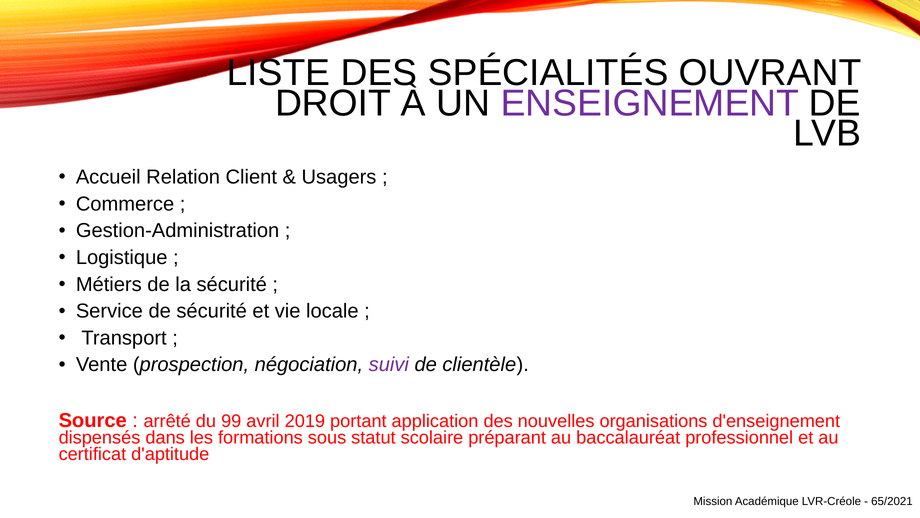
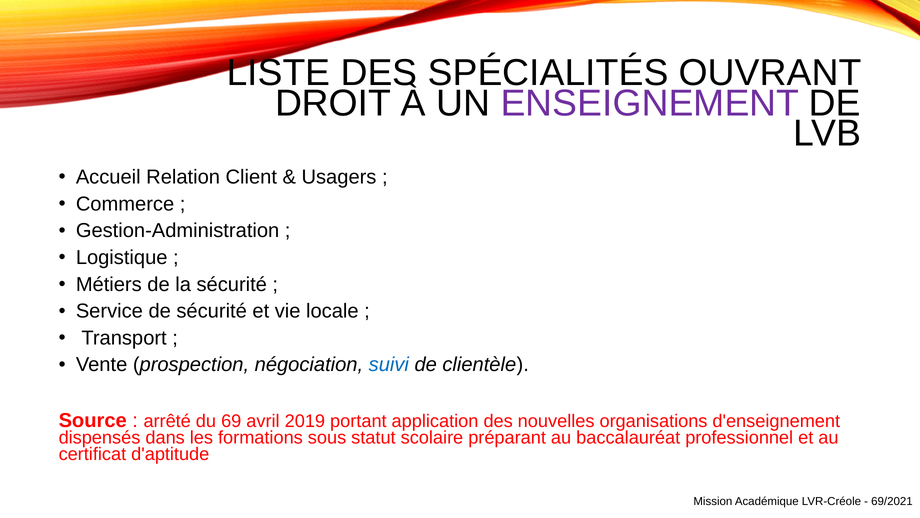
suivi colour: purple -> blue (389, 364)
99: 99 -> 69 (231, 421)
65/2021: 65/2021 -> 69/2021 (892, 501)
